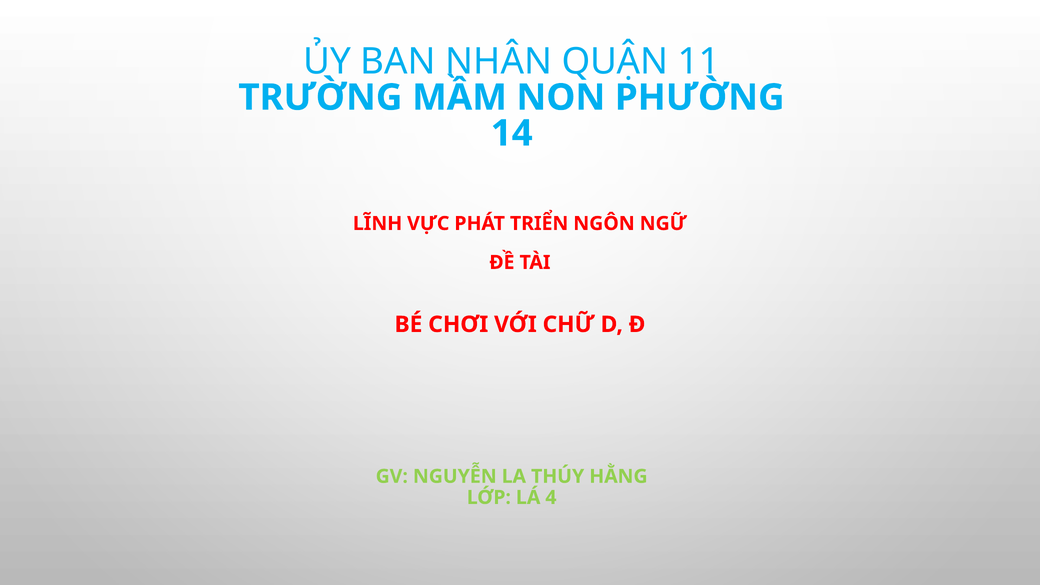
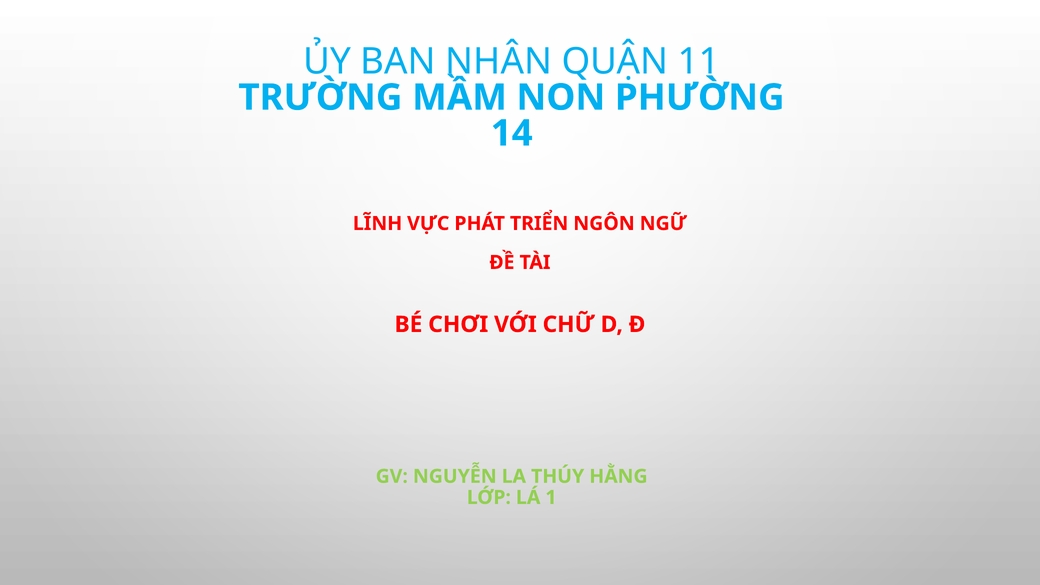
4: 4 -> 1 (551, 497)
